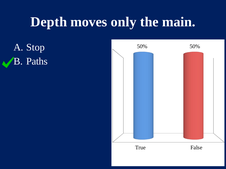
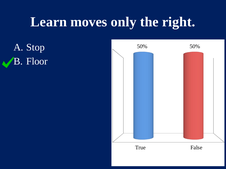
Depth: Depth -> Learn (49, 22)
main: main -> right (179, 22)
Paths: Paths -> Floor (37, 61)
